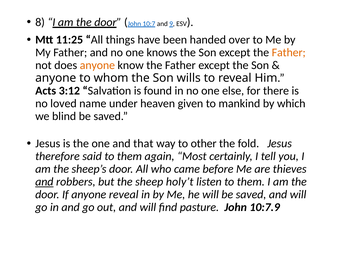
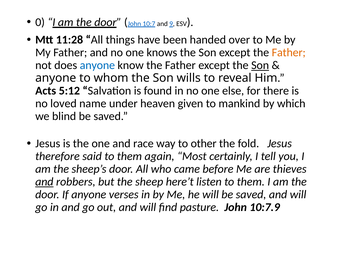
8: 8 -> 0 (40, 22)
11:25: 11:25 -> 11:28 (70, 40)
anyone colour: orange -> blue (97, 65)
Son underline: none -> present (260, 65)
3:12: 3:12 -> 5:12 (69, 91)
that: that -> race (143, 144)
holy’t: holy’t -> here’t (180, 182)
anyone reveal: reveal -> verses (124, 195)
